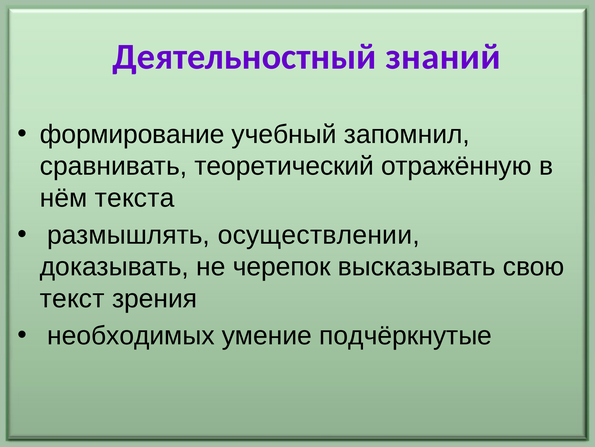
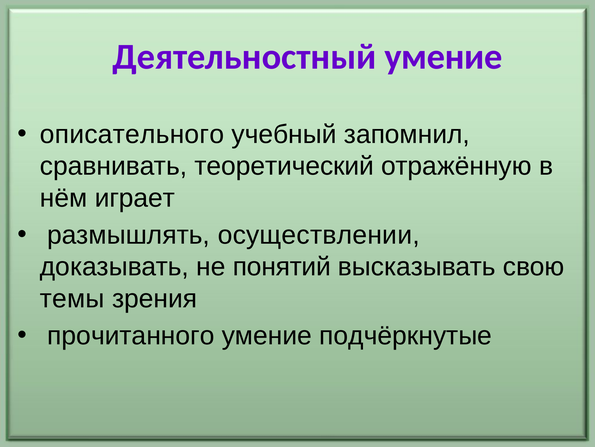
Деятельностный знаний: знаний -> умение (443, 57)
формирование: формирование -> описательного (132, 134)
текста: текста -> играет (135, 198)
черепок: черепок -> понятий (282, 266)
текст: текст -> темы (72, 298)
необходимых: необходимых -> прочитанного (131, 335)
